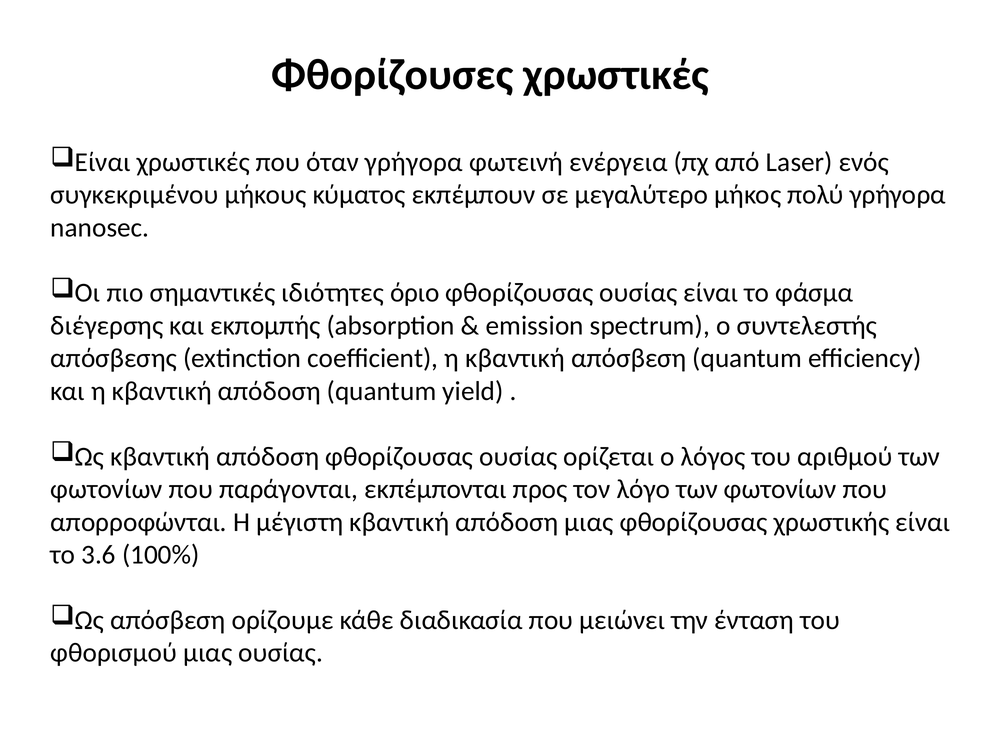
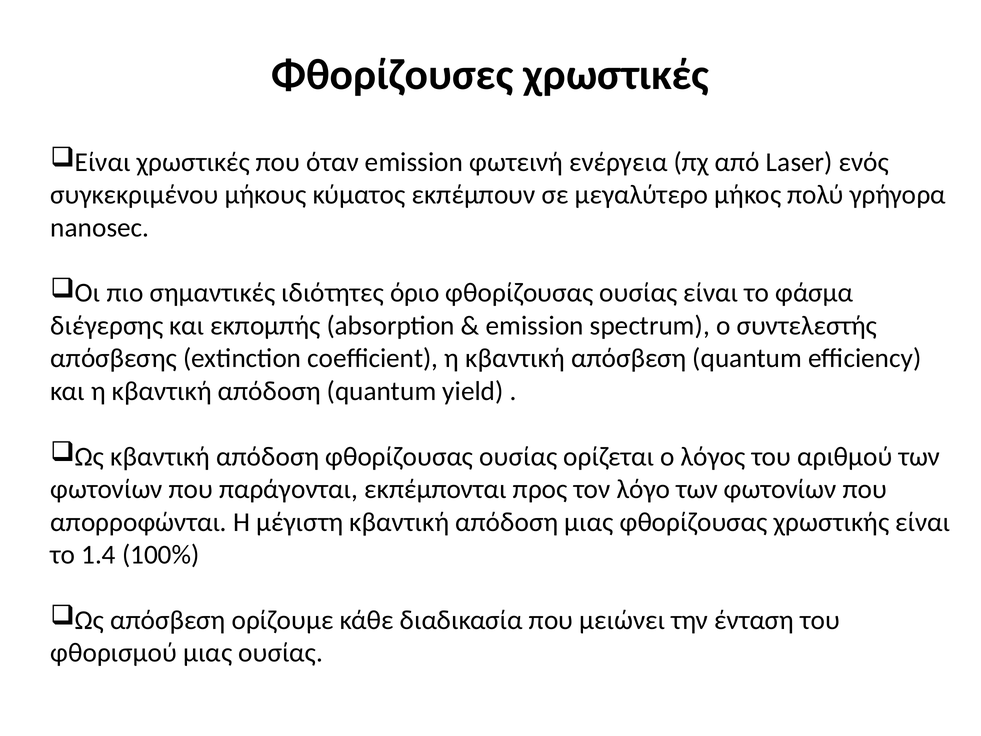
όταν γρήγορα: γρήγορα -> emission (414, 162)
3.6: 3.6 -> 1.4 (99, 555)
